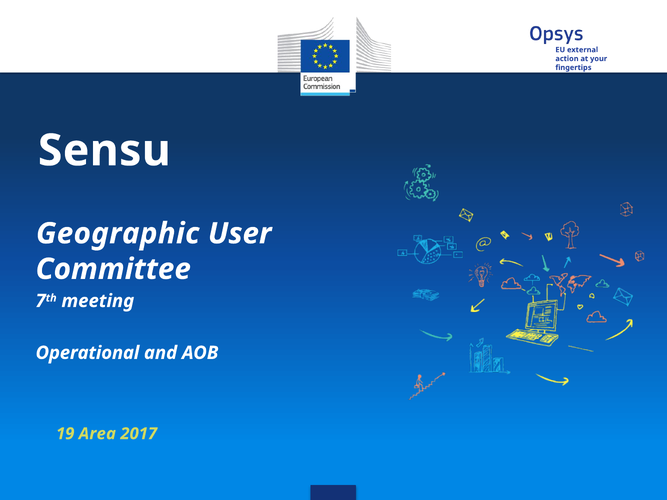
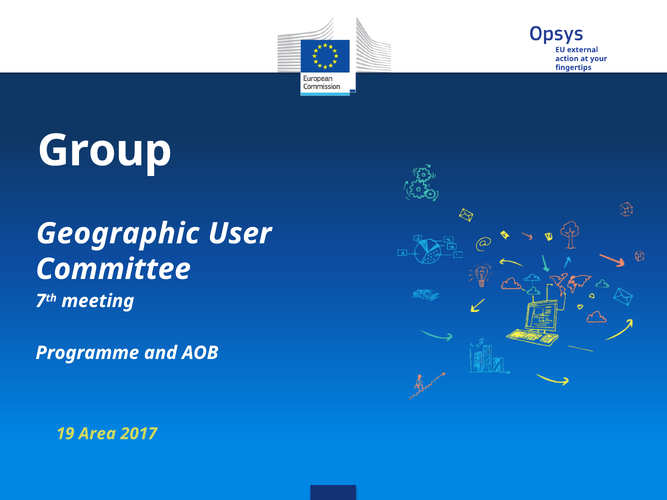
Sensu: Sensu -> Group (105, 151)
Operational: Operational -> Programme (87, 353)
